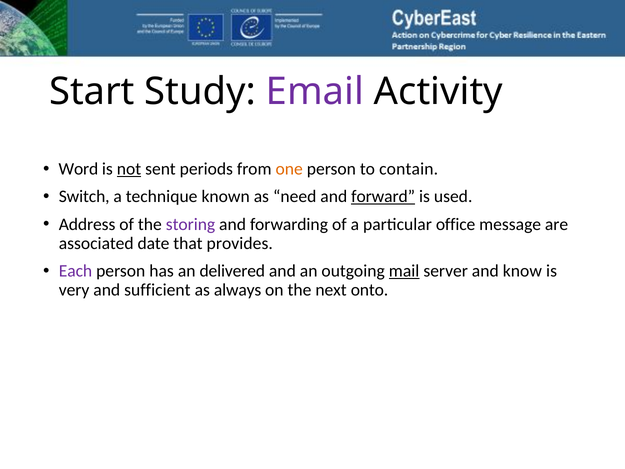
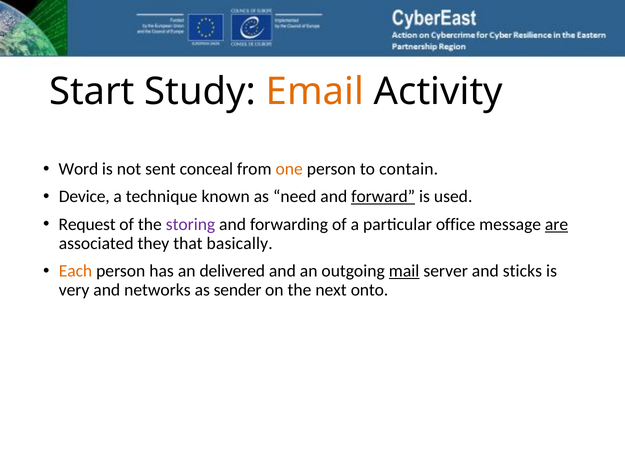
Email colour: purple -> orange (315, 92)
not underline: present -> none (129, 169)
periods: periods -> conceal (206, 169)
Switch: Switch -> Device (84, 197)
Address: Address -> Request (87, 224)
are underline: none -> present (557, 224)
date: date -> they (153, 243)
provides: provides -> basically (240, 243)
Each colour: purple -> orange (75, 271)
know: know -> sticks (522, 271)
sufficient: sufficient -> networks (157, 290)
always: always -> sender (238, 290)
